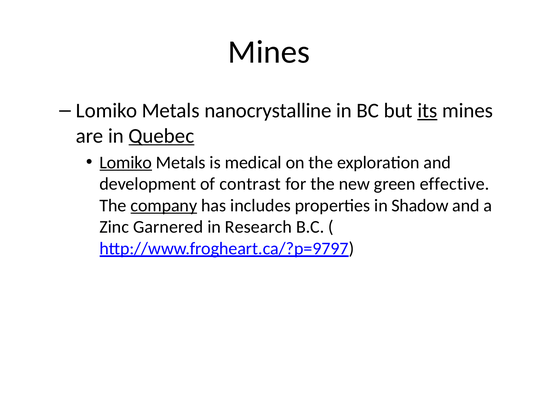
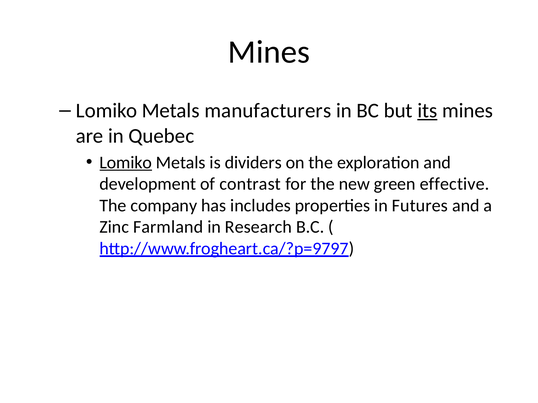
nanocrystalline: nanocrystalline -> manufacturers (268, 111)
Quebec underline: present -> none (161, 136)
medical: medical -> dividers (253, 163)
company underline: present -> none (164, 206)
Shadow: Shadow -> Futures (420, 206)
Garnered: Garnered -> Farmland (168, 227)
